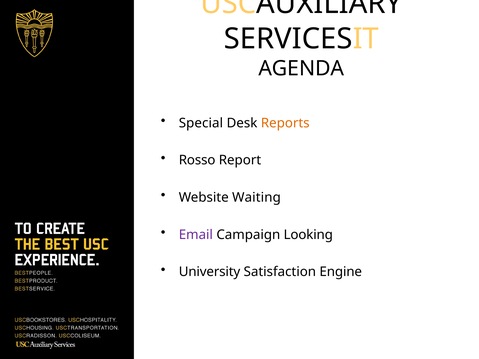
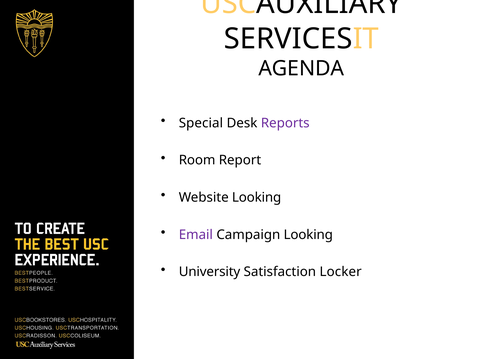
Reports colour: orange -> purple (285, 123)
Rosso: Rosso -> Room (197, 160)
Website Waiting: Waiting -> Looking (257, 198)
Engine: Engine -> Locker (341, 272)
